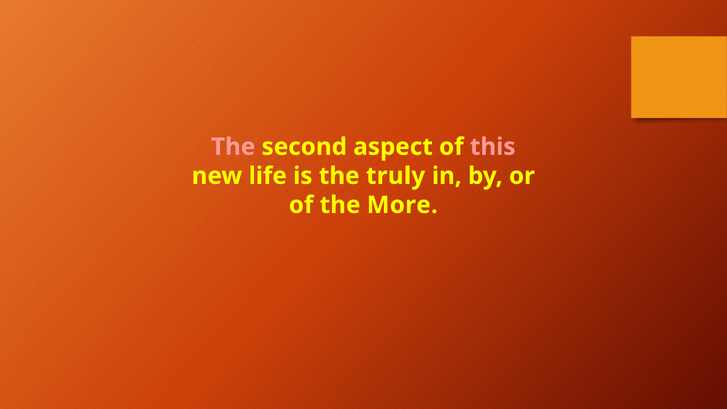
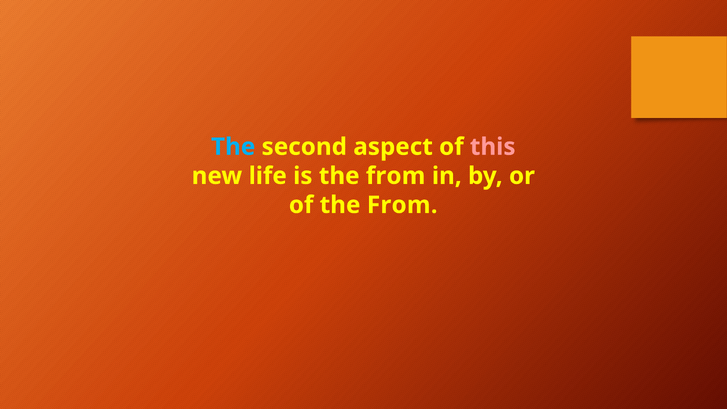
The colour: pink -> light blue (233, 147)
is the truly: truly -> from (396, 176)
of the More: More -> From (402, 205)
